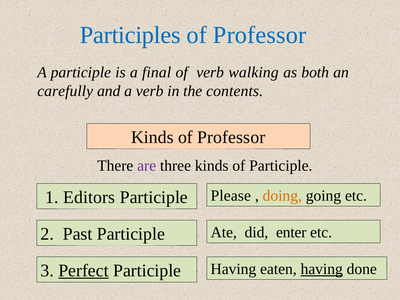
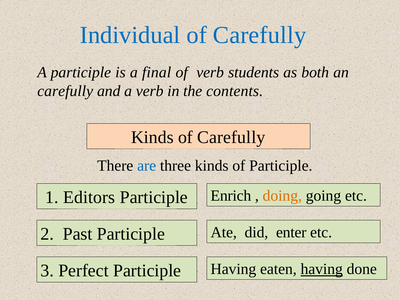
Participles: Participles -> Individual (130, 35)
Professor: Professor -> Carefully (260, 35)
walking: walking -> students (254, 72)
Kinds of Professor: Professor -> Carefully (231, 137)
are colour: purple -> blue (147, 166)
Please: Please -> Enrich (231, 196)
Perfect underline: present -> none (83, 271)
